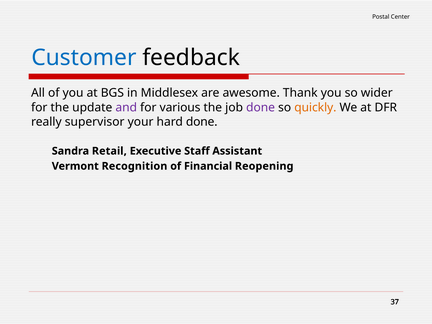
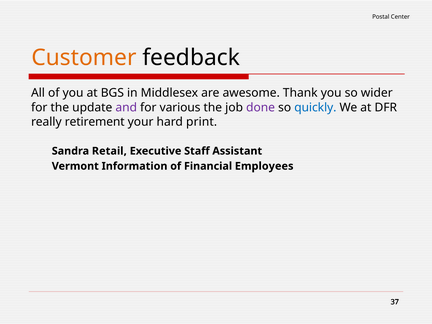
Customer colour: blue -> orange (84, 58)
quickly colour: orange -> blue (315, 107)
supervisor: supervisor -> retirement (95, 122)
hard done: done -> print (202, 122)
Recognition: Recognition -> Information (135, 166)
Reopening: Reopening -> Employees (264, 166)
